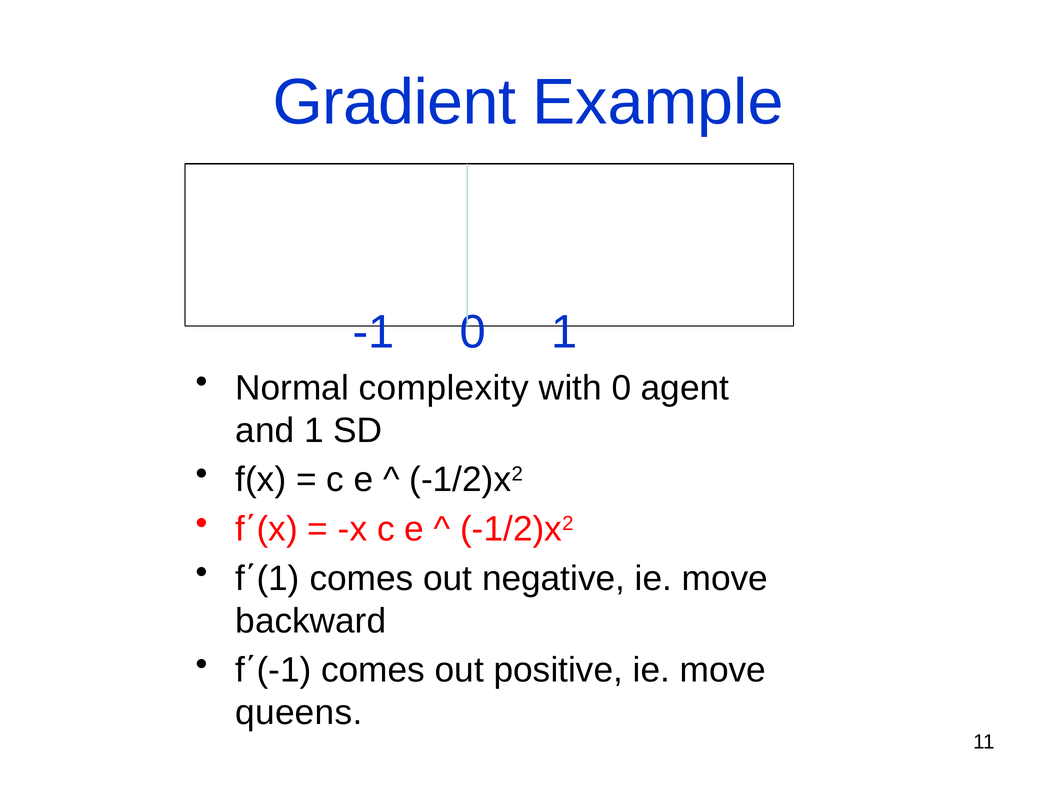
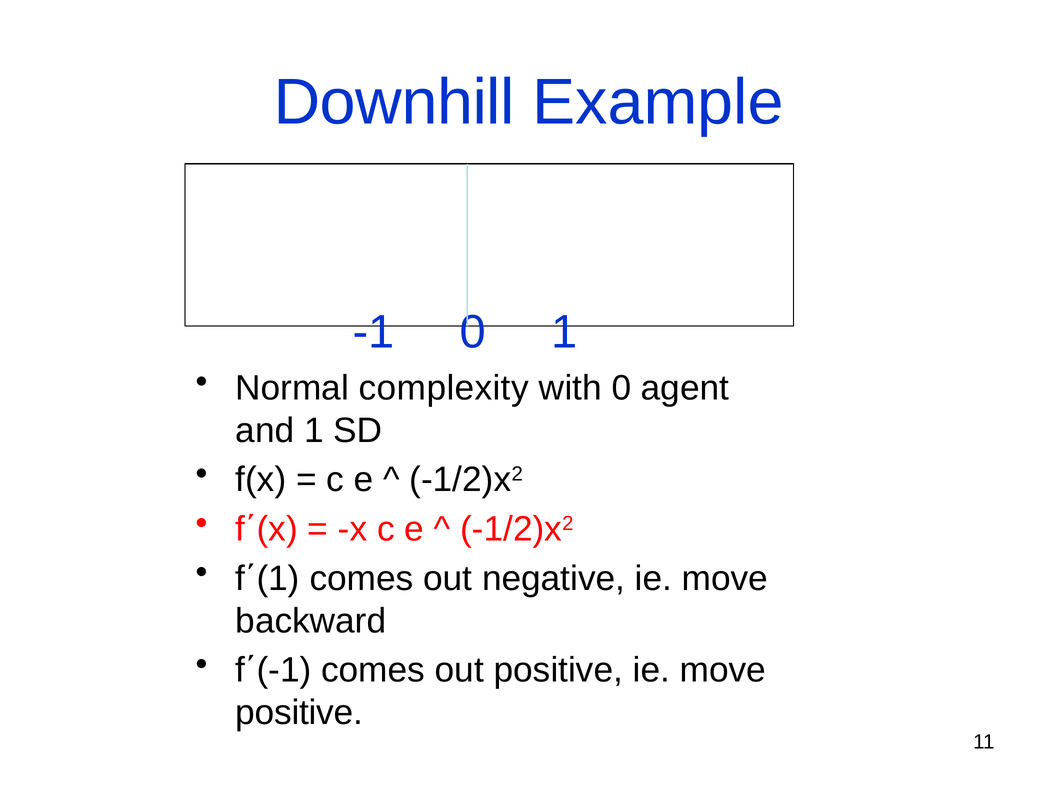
Gradient: Gradient -> Downhill (394, 102)
queens: queens -> positive (299, 712)
